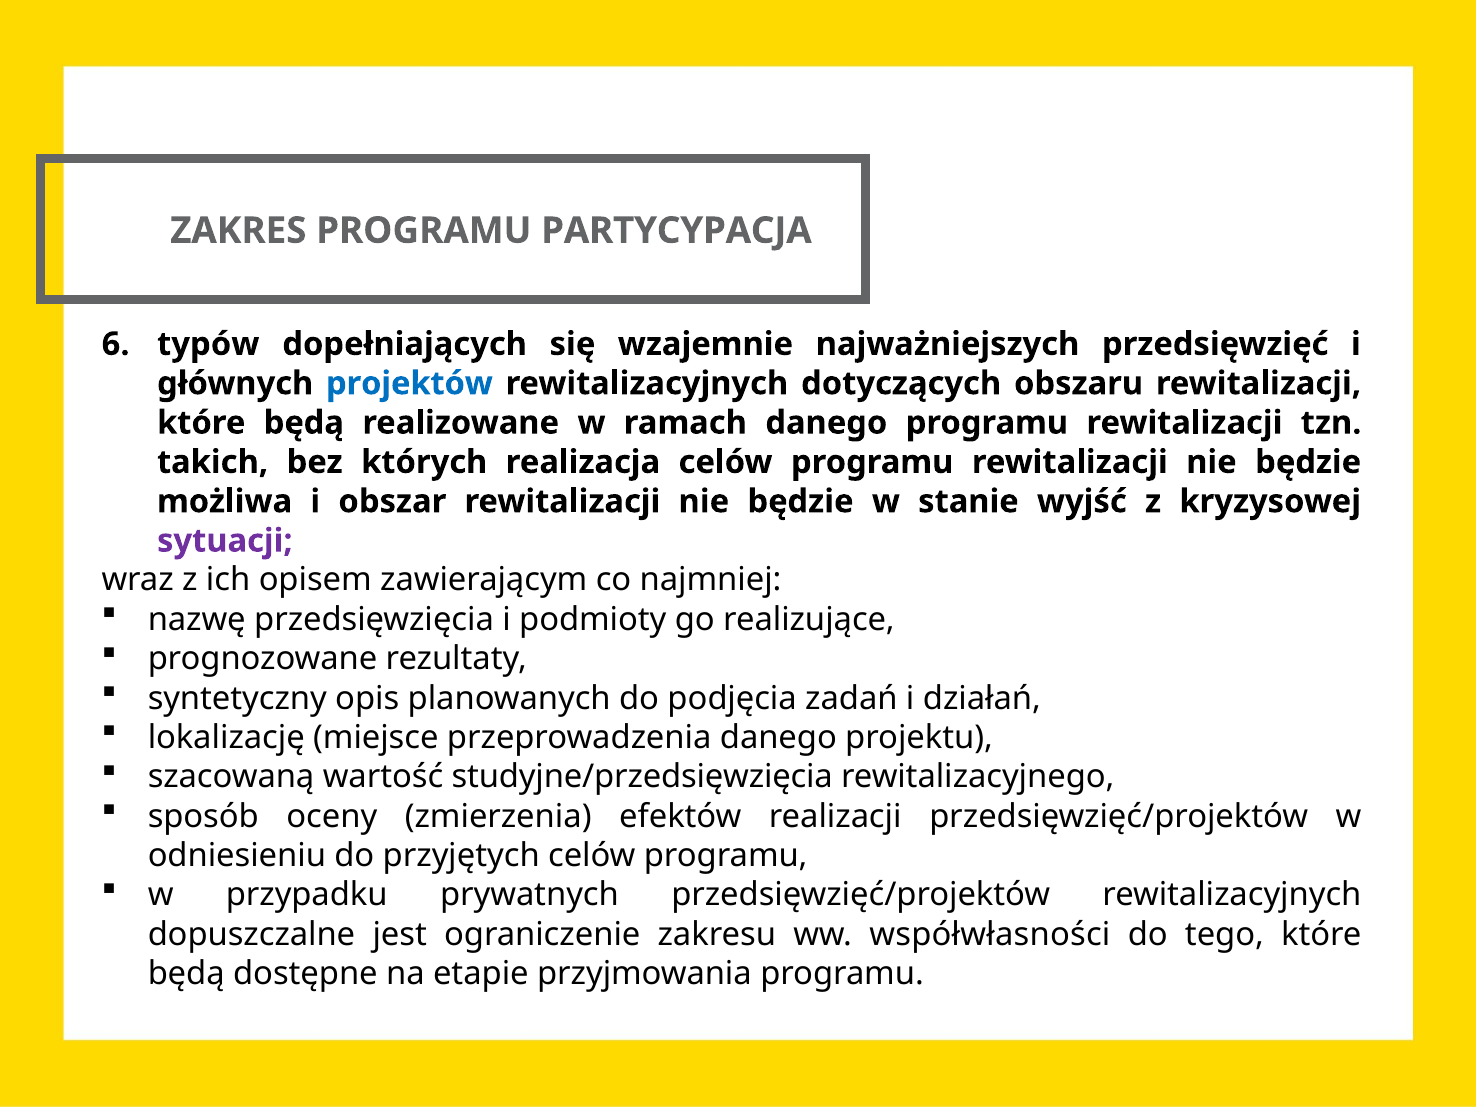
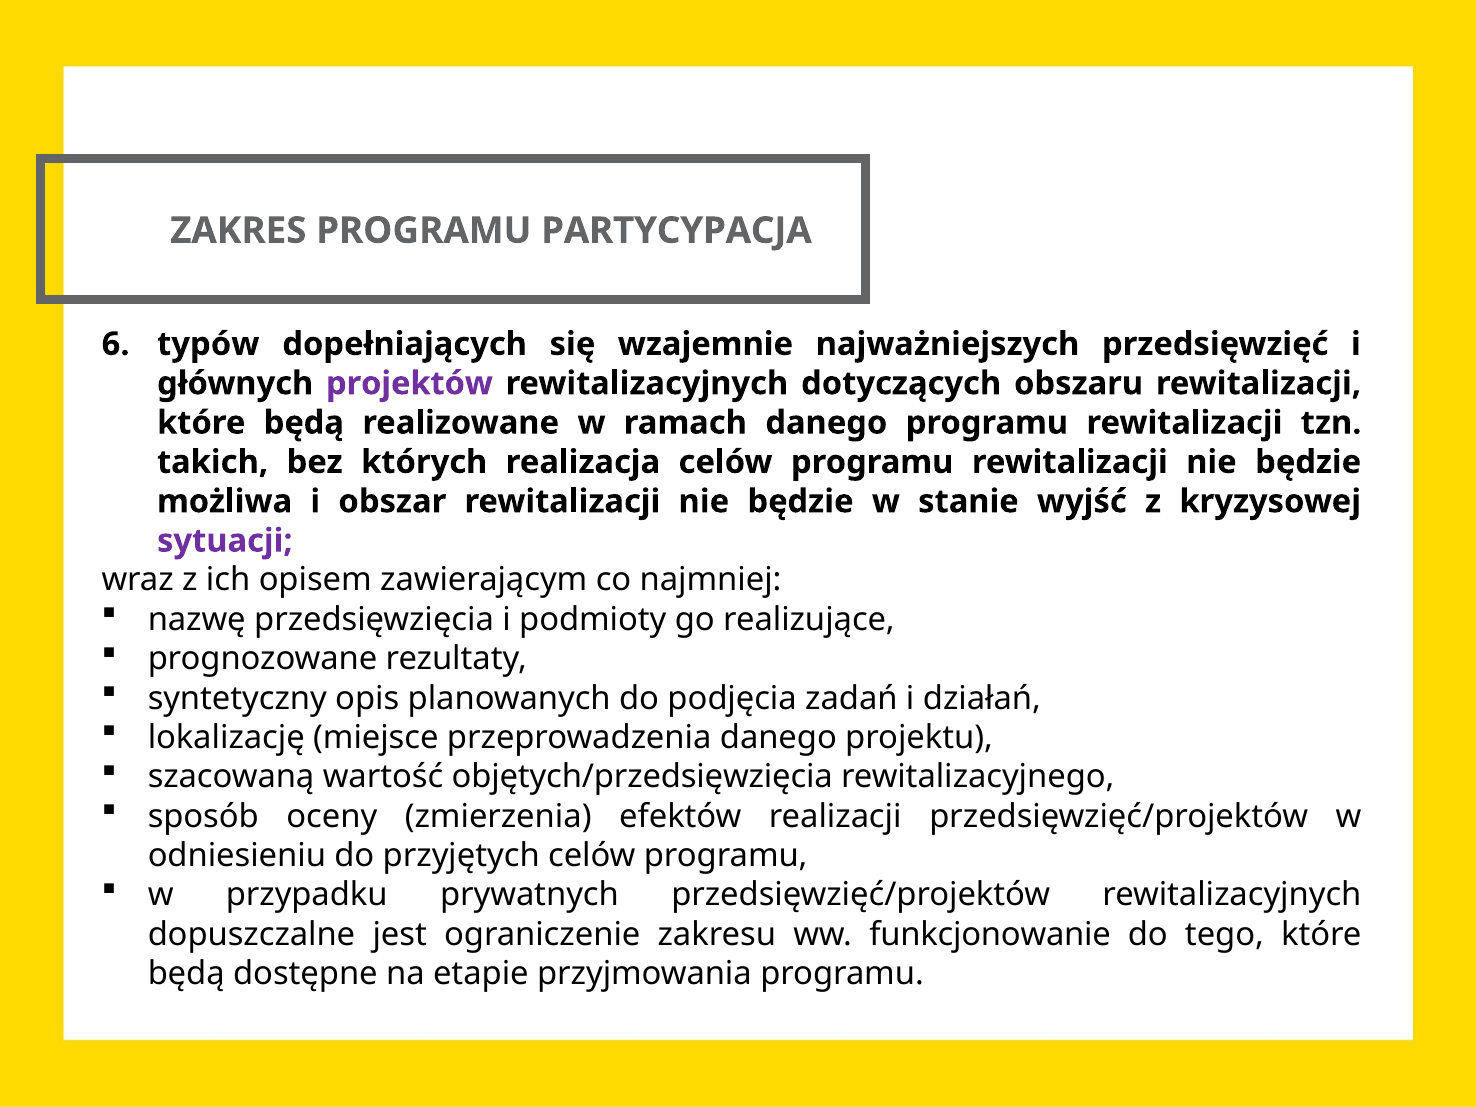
projektów colour: blue -> purple (409, 383)
studyjne/przedsięwzięcia: studyjne/przedsięwzięcia -> objętych/przedsięwzięcia (642, 777)
współwłasności: współwłasności -> funkcjonowanie (990, 934)
